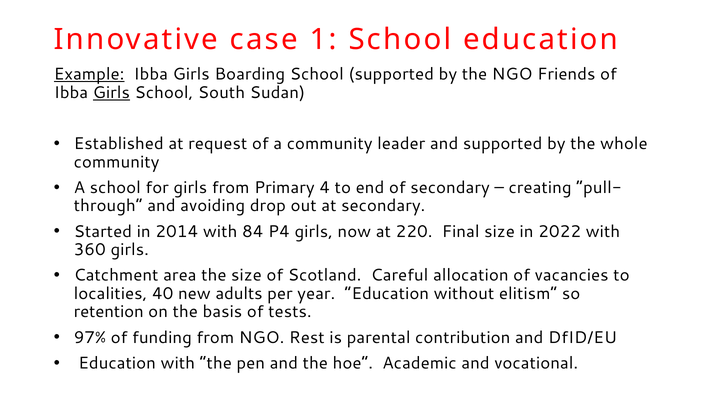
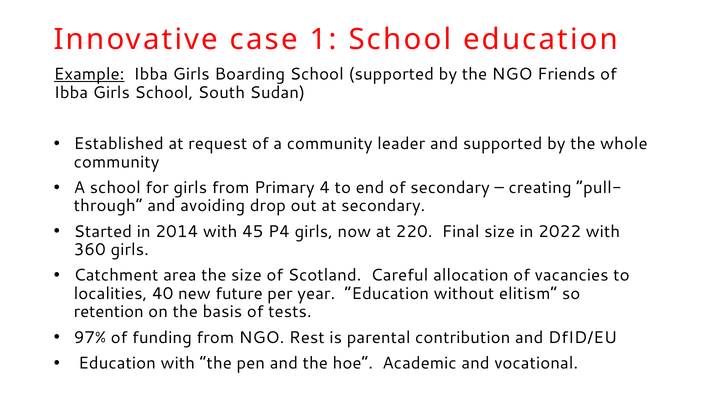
Girls underline: present -> none (111, 93)
84: 84 -> 45 (253, 232)
adults: adults -> future (239, 294)
